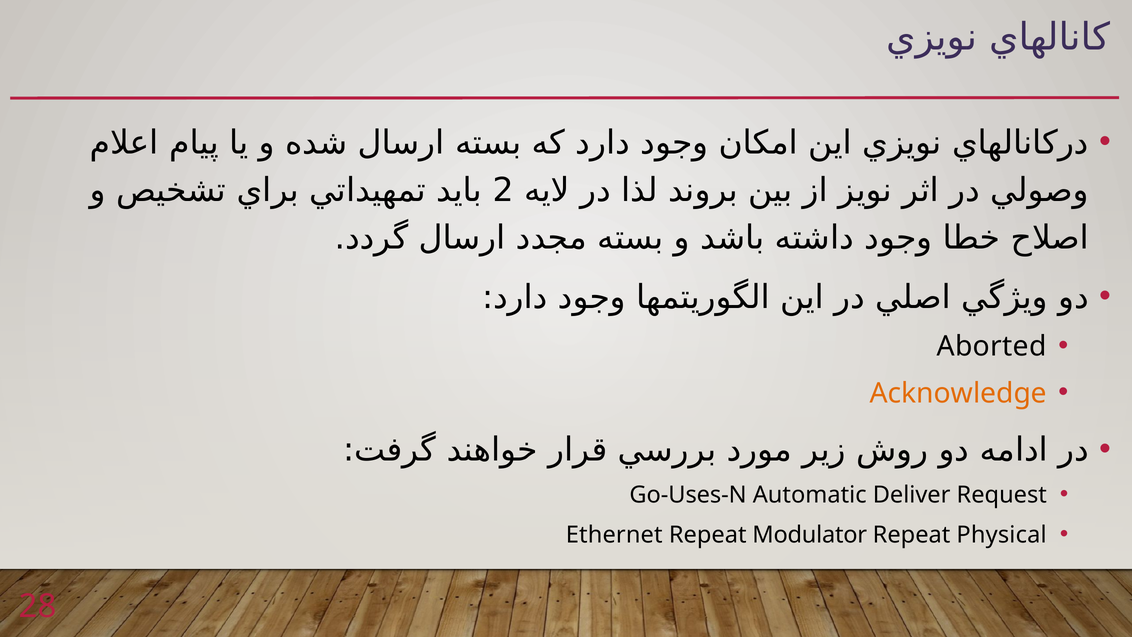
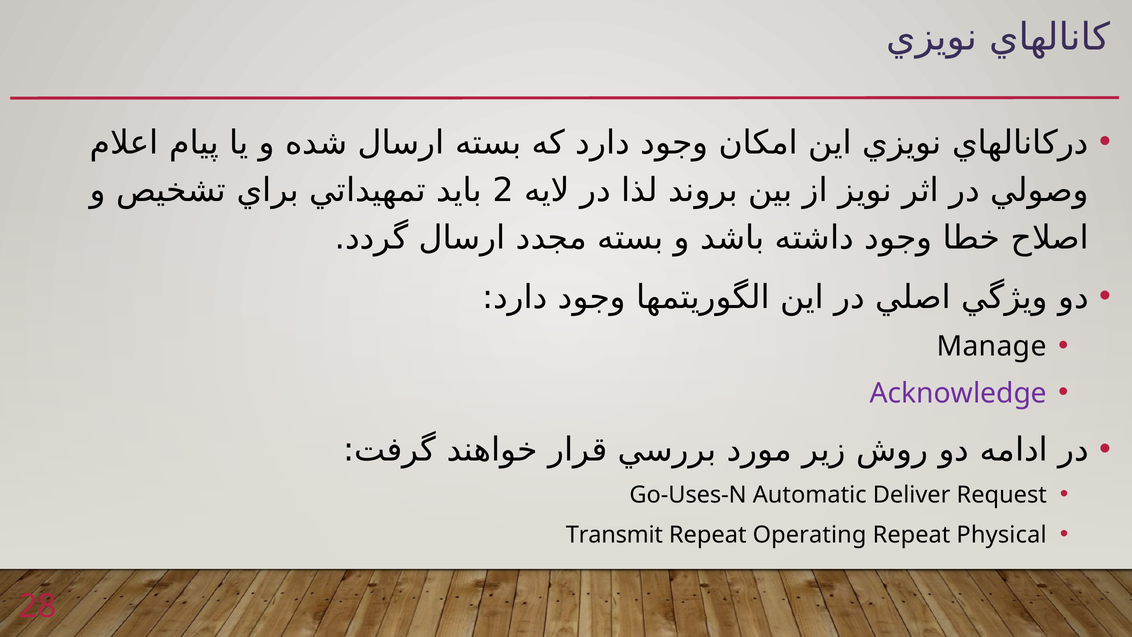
Aborted: Aborted -> Manage (992, 346)
Acknowledge colour: orange -> purple (958, 393)
Ethernet: Ethernet -> Transmit (614, 535)
Modulator: Modulator -> Operating (810, 535)
